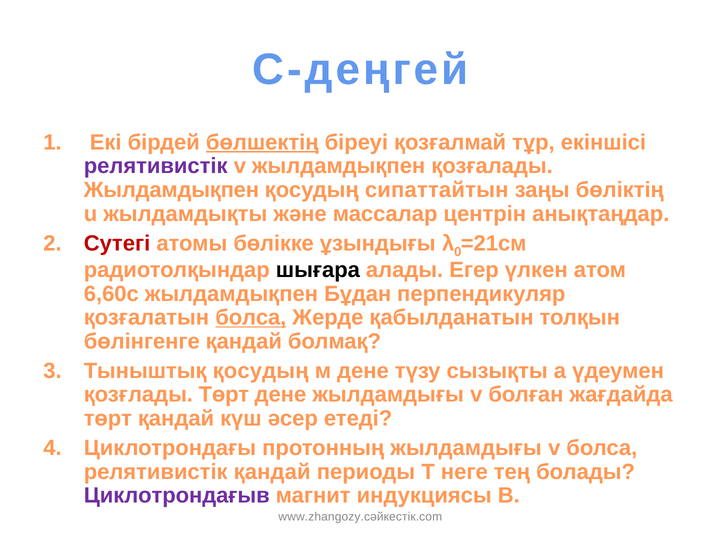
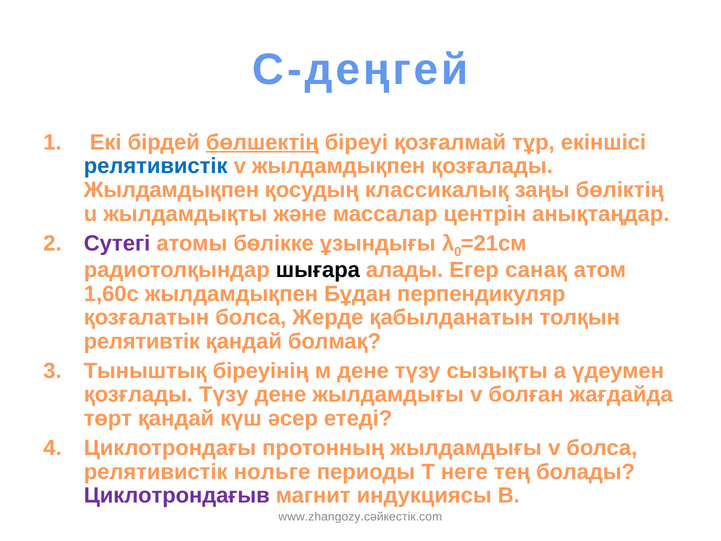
релятивистік colour: purple -> blue (156, 166)
сипаттайтын: сипаттайтын -> классикалық (437, 190)
Сутегі colour: red -> purple (117, 243)
үлкен: үлкен -> санақ (536, 270)
6,60с: 6,60с -> 1,60с (111, 294)
болса underline: present -> none (251, 317)
бөлінгенге: бөлінгенге -> релятивтік (142, 341)
Тыныштық қосудың: қосудың -> біреуінің (261, 371)
қозғлады Төрт: Төрт -> Түзу (224, 395)
релятивистік қандай: қандай -> нольге (272, 472)
